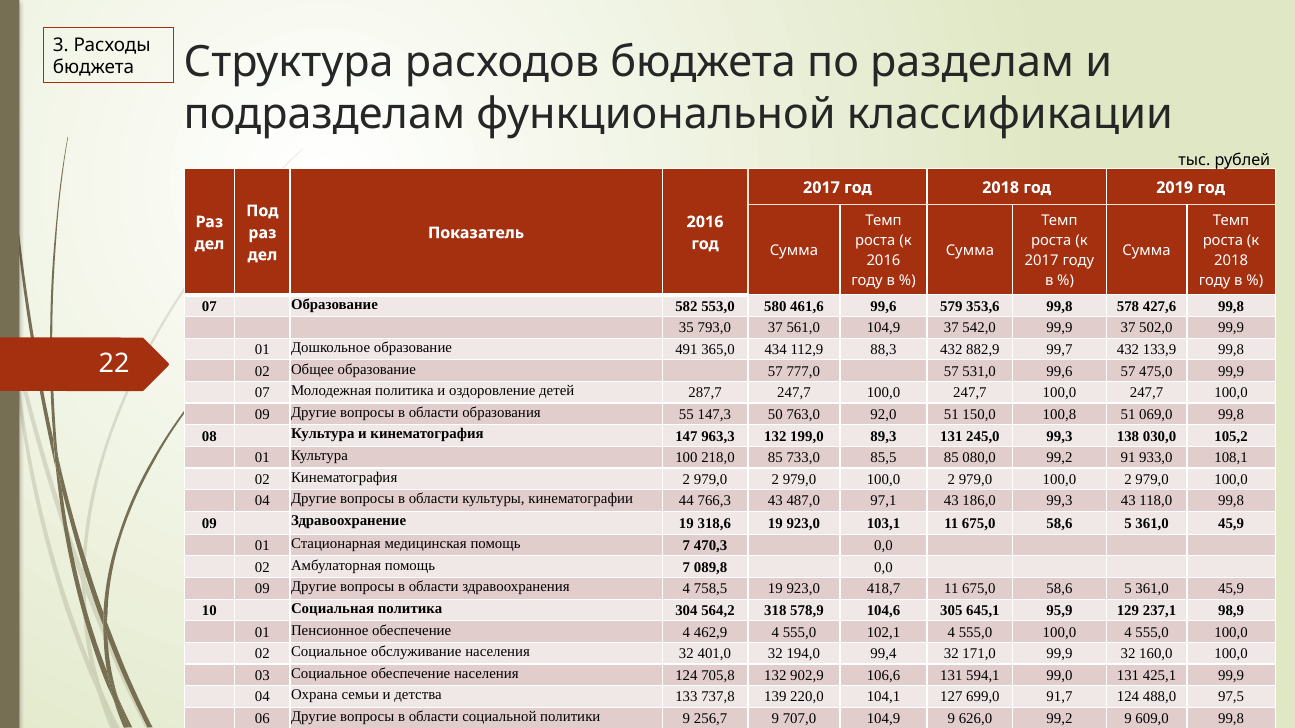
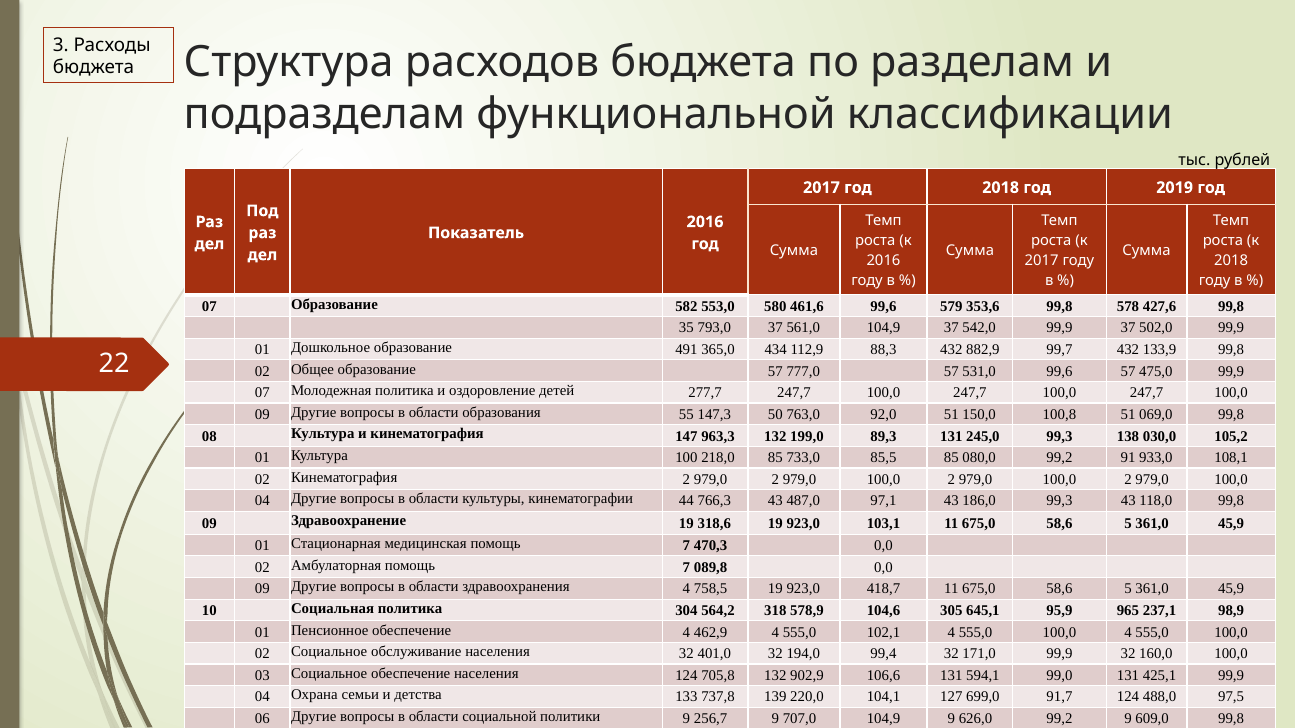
287,7: 287,7 -> 277,7 (705, 393)
129: 129 -> 965 (1128, 611)
